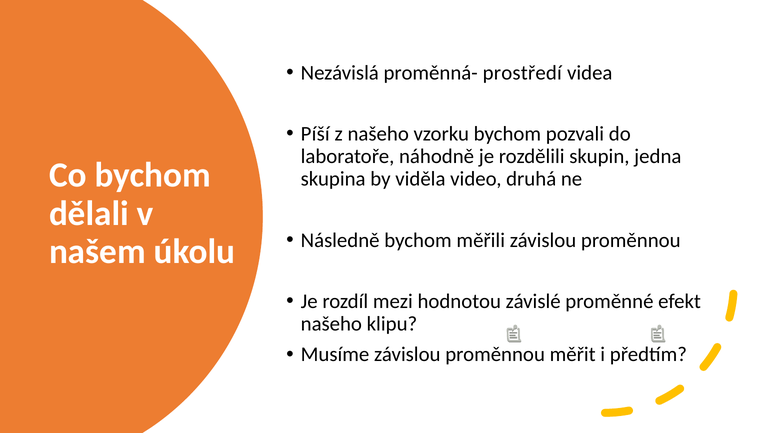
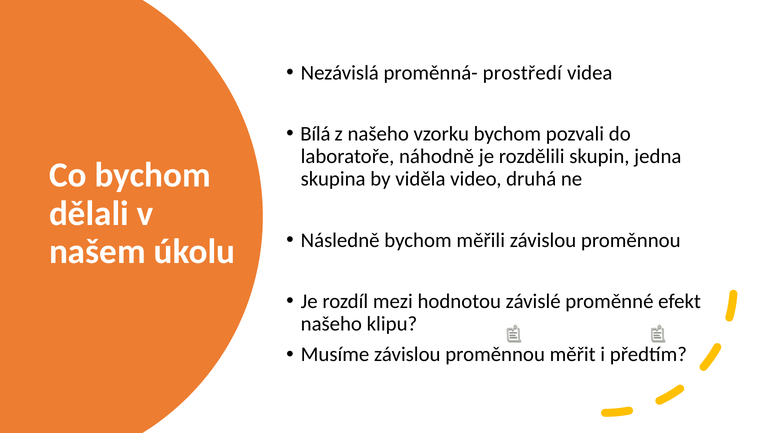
Píší: Píší -> Bílá (315, 134)
